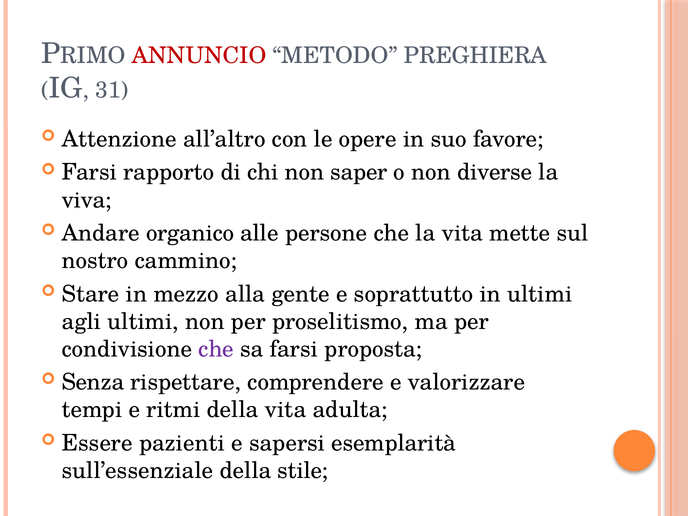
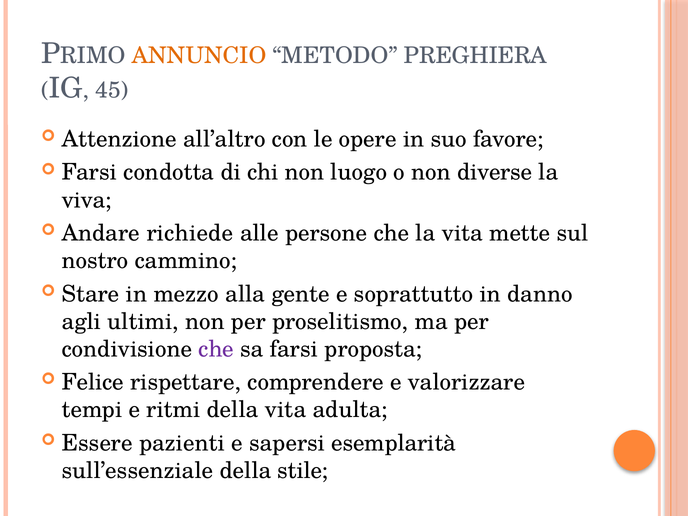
ANNUNCIO colour: red -> orange (199, 56)
31: 31 -> 45 (112, 90)
rapporto: rapporto -> condotta (169, 172)
saper: saper -> luogo (359, 172)
organico: organico -> richiede (190, 233)
in ultimi: ultimi -> danno (540, 294)
Senza: Senza -> Felice (93, 382)
